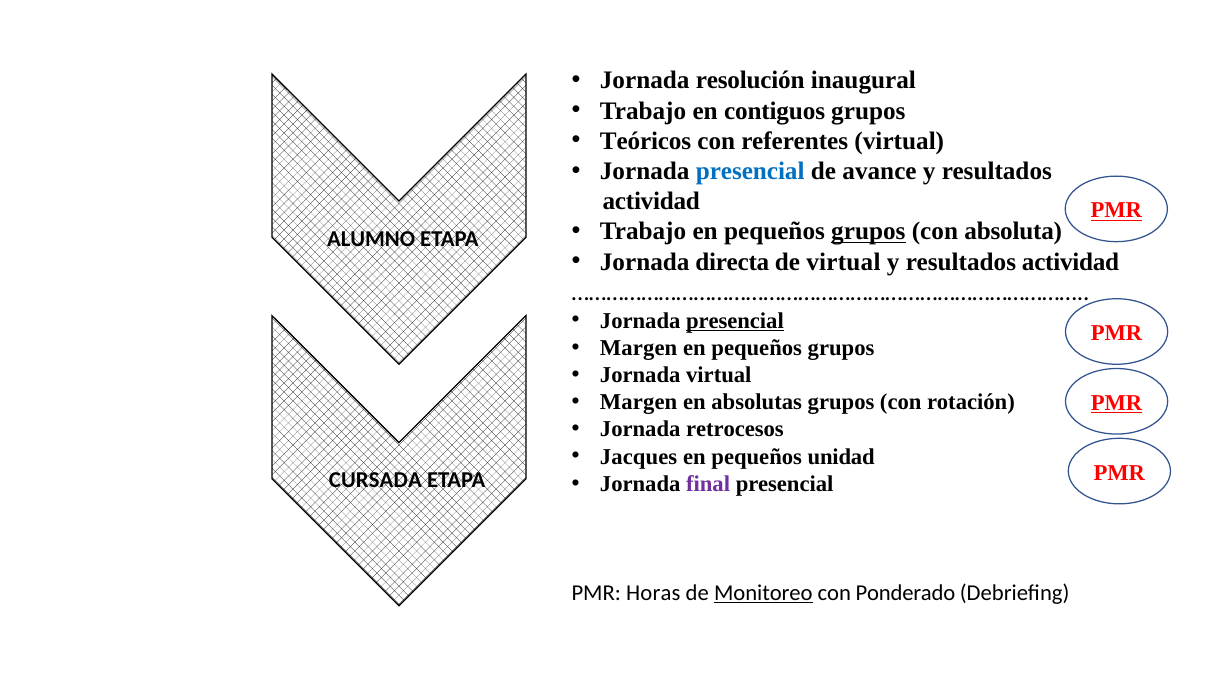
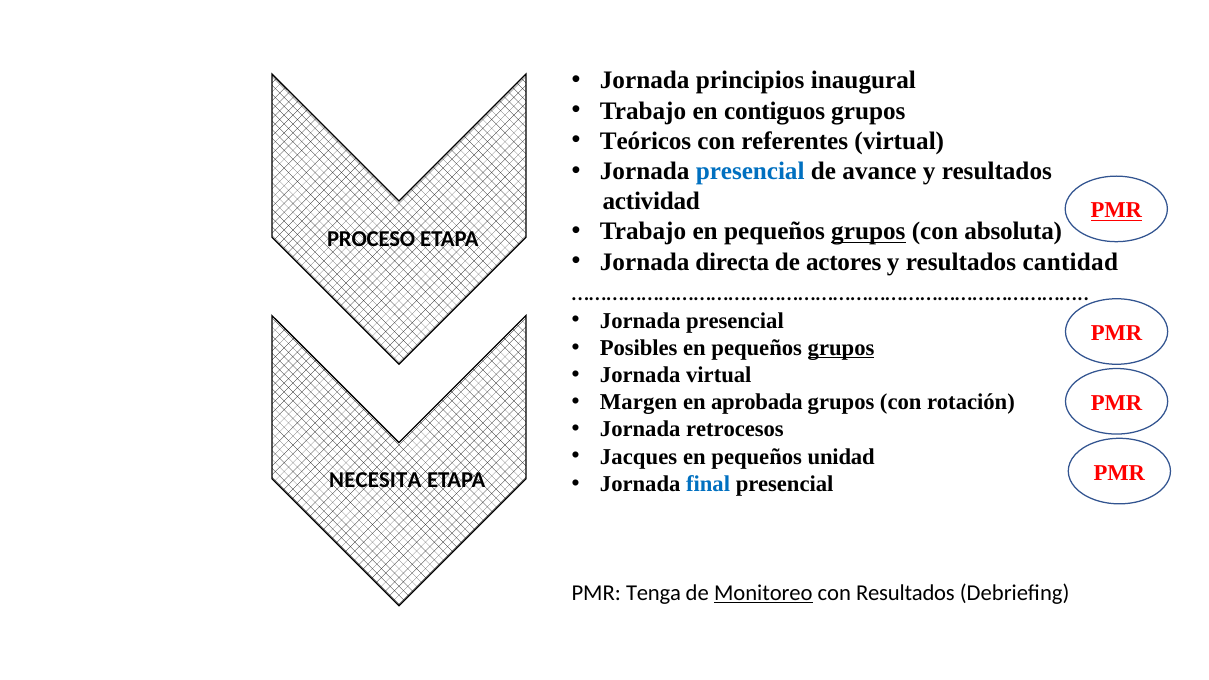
resolución: resolución -> principios (750, 80)
ALUMNO: ALUMNO -> PROCESO (371, 239)
de virtual: virtual -> actores (844, 262)
actividad: actividad -> cantidad (1070, 262)
presencial underline: present -> none (735, 321)
Margen: Margen -> Posibles (639, 348)
grupos underline: none -> present (841, 348)
absolutas: absolutas -> aprobada (757, 402)
PMR underline: present -> none (1117, 403)
CURSADA: CURSADA -> NECESITA (375, 480)
final colour: purple -> blue (708, 484)
Horas: Horas -> Tenga (653, 593)
con Ponderado: Ponderado -> Resultados (905, 593)
